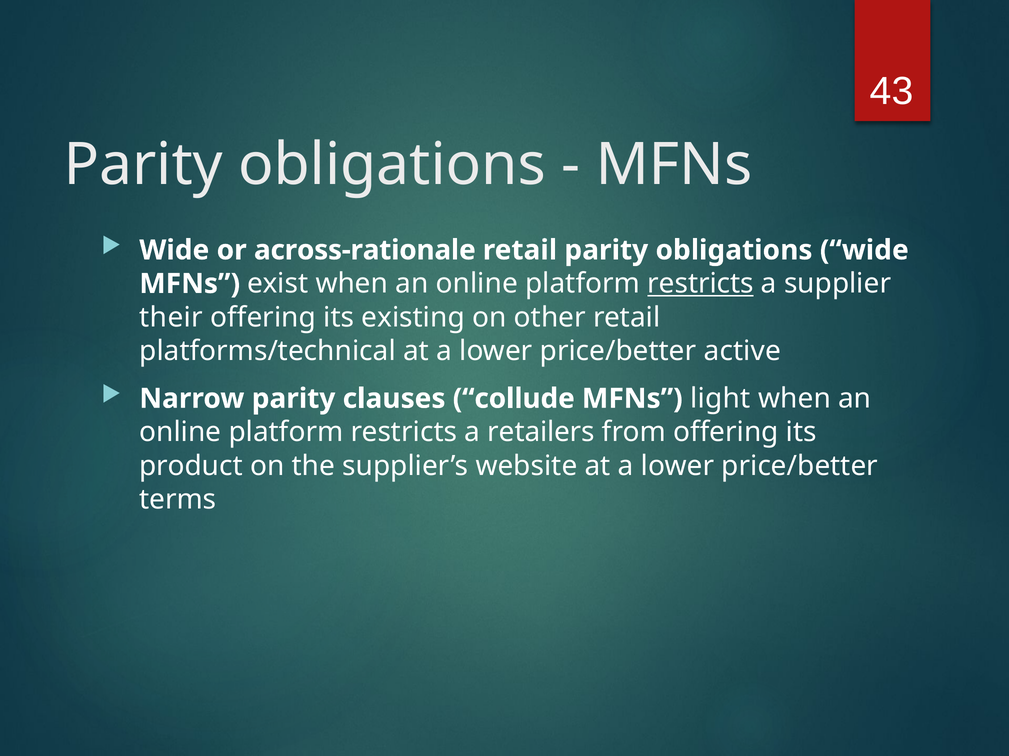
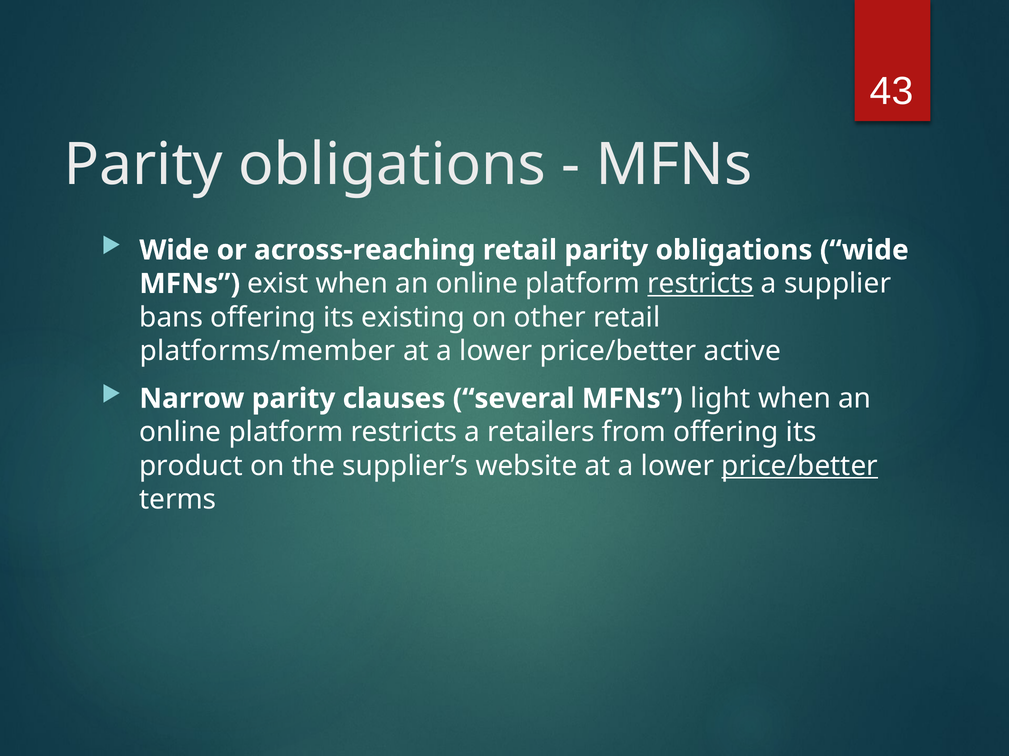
across-rationale: across-rationale -> across-reaching (365, 250)
their: their -> bans (171, 318)
platforms/technical: platforms/technical -> platforms/member (267, 351)
collude: collude -> several (514, 399)
price/better underline: none -> present (800, 466)
